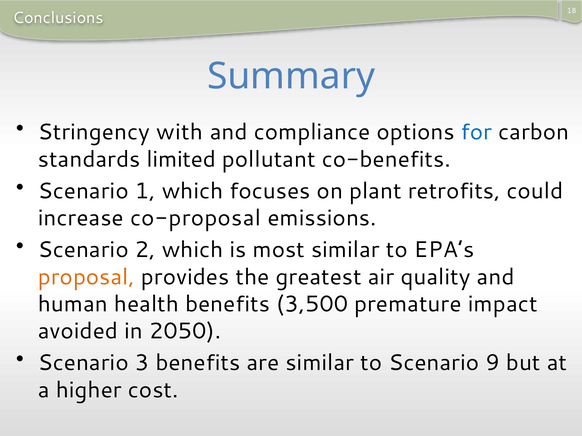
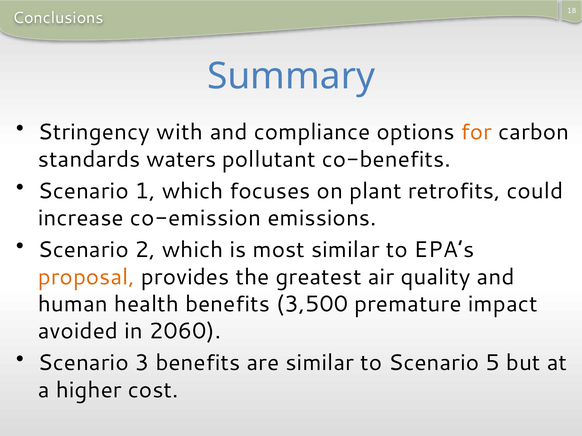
for colour: blue -> orange (476, 132)
limited: limited -> waters (181, 159)
co-proposal: co-proposal -> co-emission (196, 218)
2050: 2050 -> 2060 (185, 332)
9: 9 -> 5 (493, 363)
